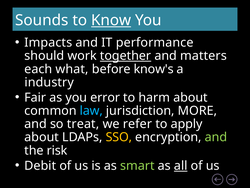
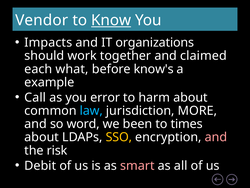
Sounds: Sounds -> Vendor (42, 20)
performance: performance -> organizations (155, 43)
together underline: present -> none (126, 56)
matters: matters -> claimed (204, 56)
industry: industry -> example (49, 82)
Fair: Fair -> Call (35, 97)
treat: treat -> word (83, 124)
refer: refer -> been (137, 124)
apply: apply -> times (187, 124)
and colour: light green -> pink (216, 137)
smart colour: light green -> pink (137, 165)
all underline: present -> none (181, 165)
